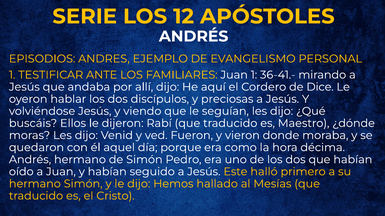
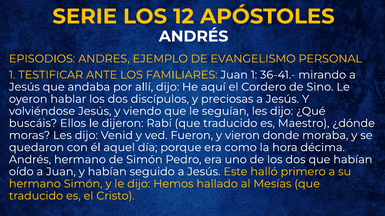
Dice: Dice -> Sino (320, 87)
